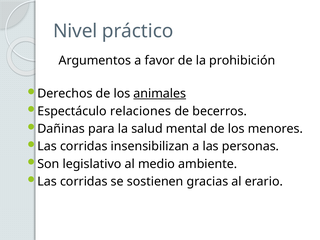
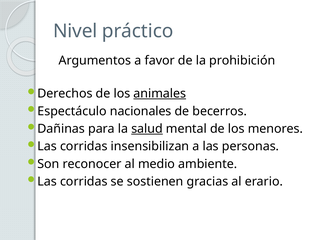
relaciones: relaciones -> nacionales (141, 111)
salud underline: none -> present (147, 129)
legislativo: legislativo -> reconocer (92, 164)
